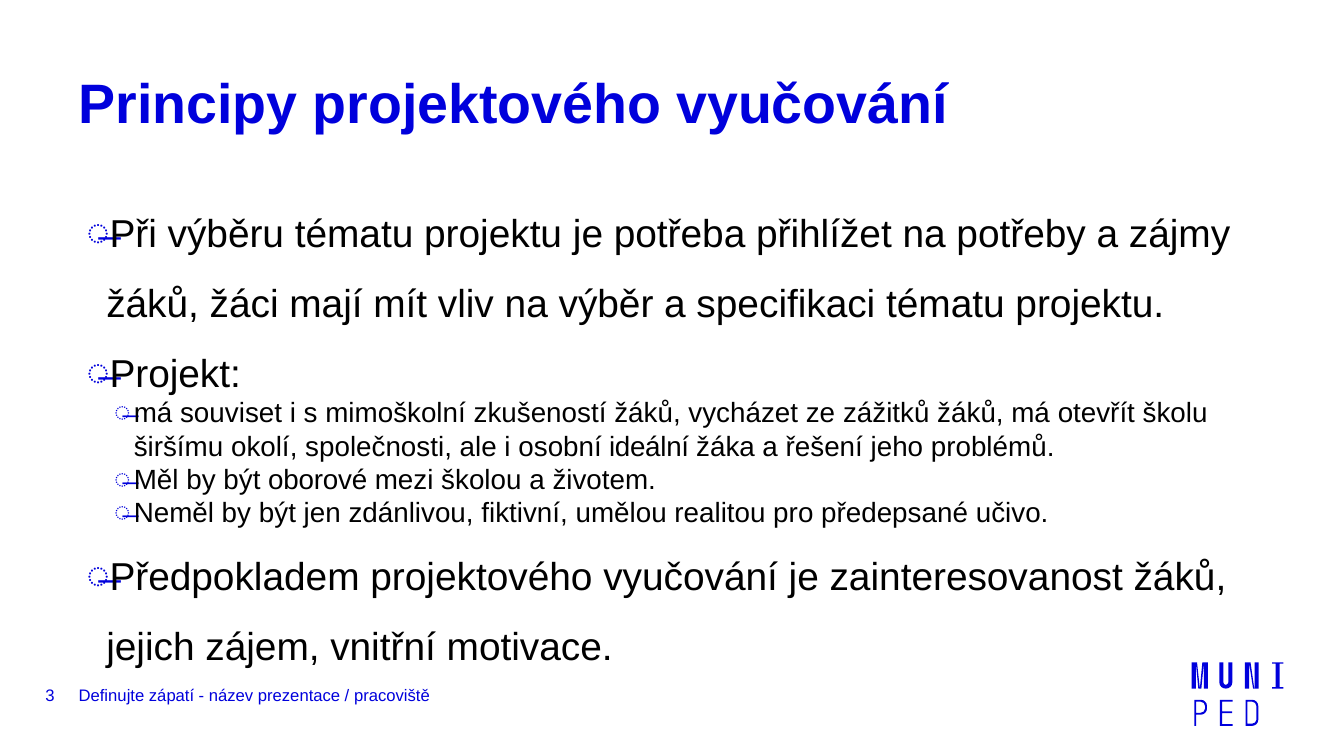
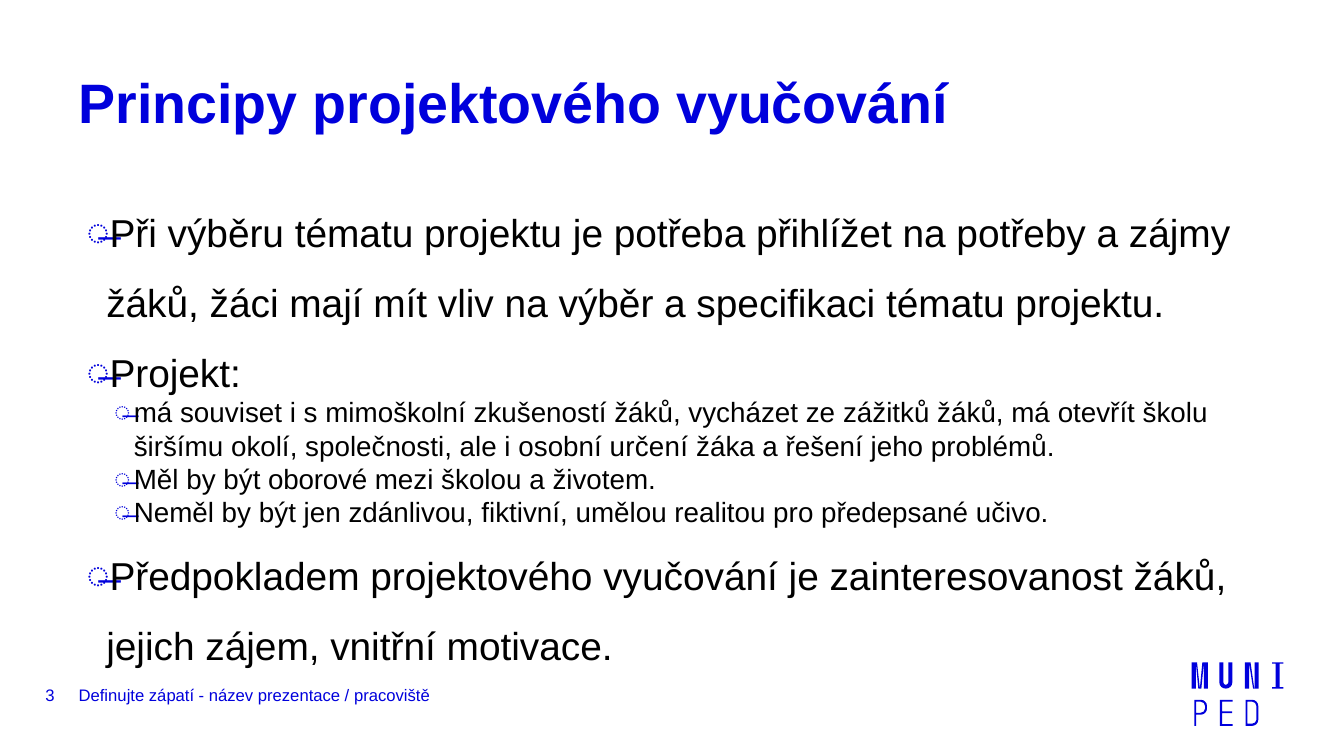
ideální: ideální -> určení (649, 447)
